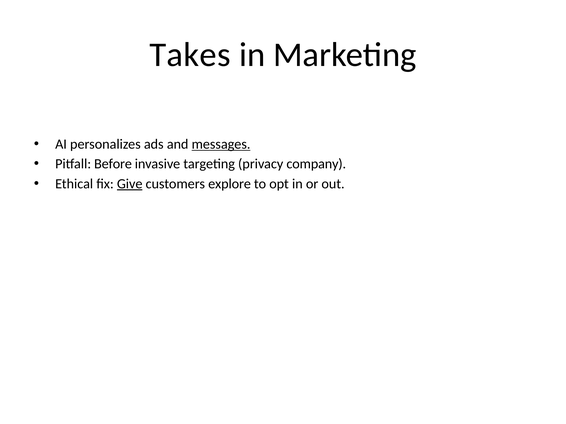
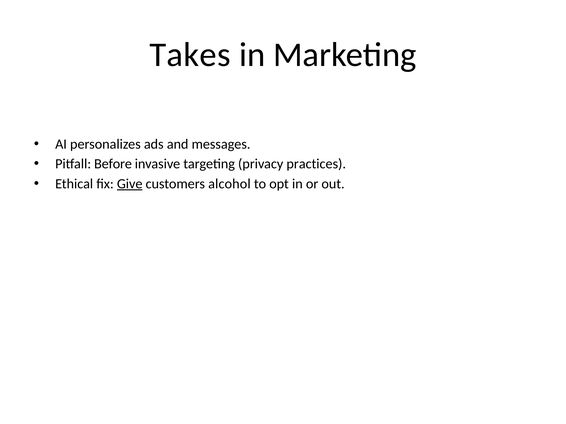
messages underline: present -> none (221, 144)
company: company -> practices (316, 164)
explore: explore -> alcohol (229, 184)
